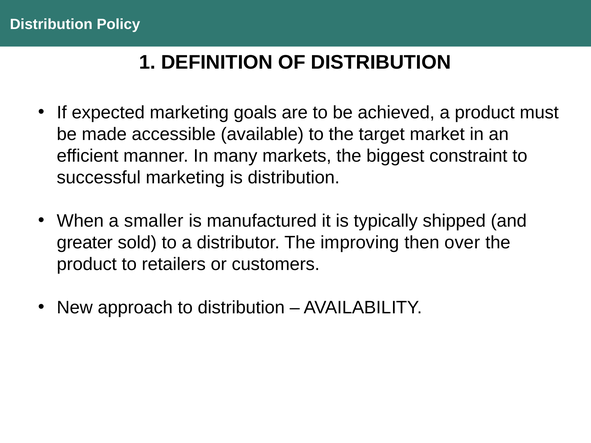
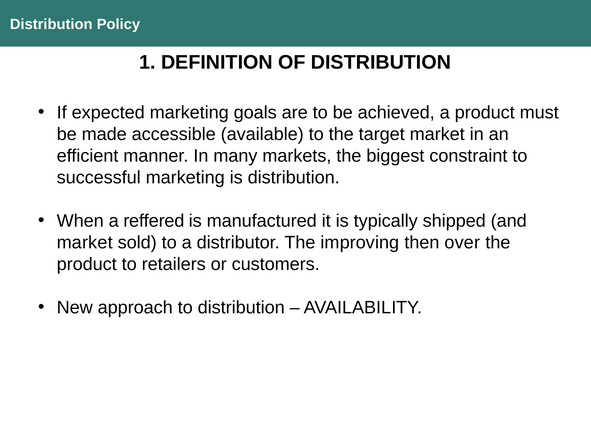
smaller: smaller -> reffered (154, 221)
greater: greater -> market (85, 243)
